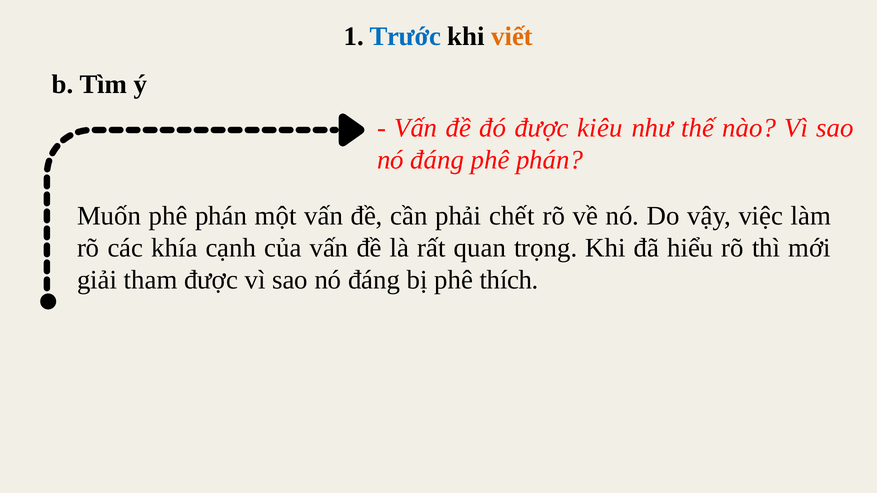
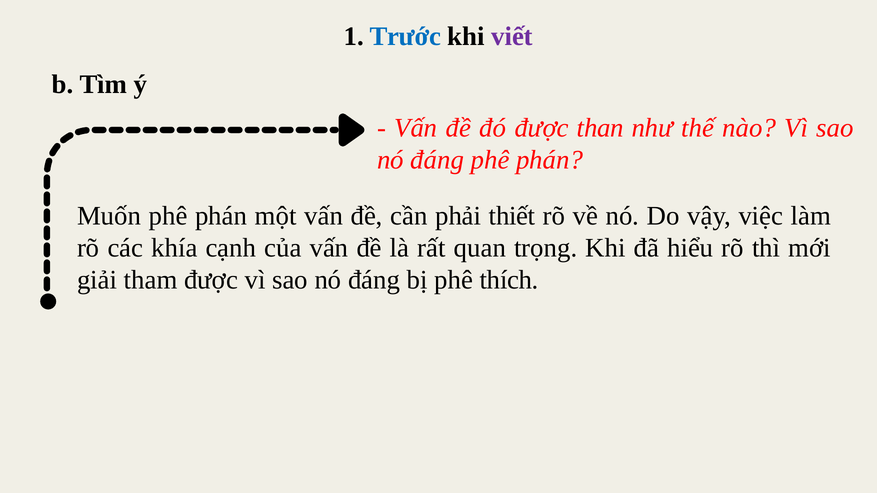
viết colour: orange -> purple (512, 37)
kiêu: kiêu -> than (600, 128)
chết: chết -> thiết (512, 216)
